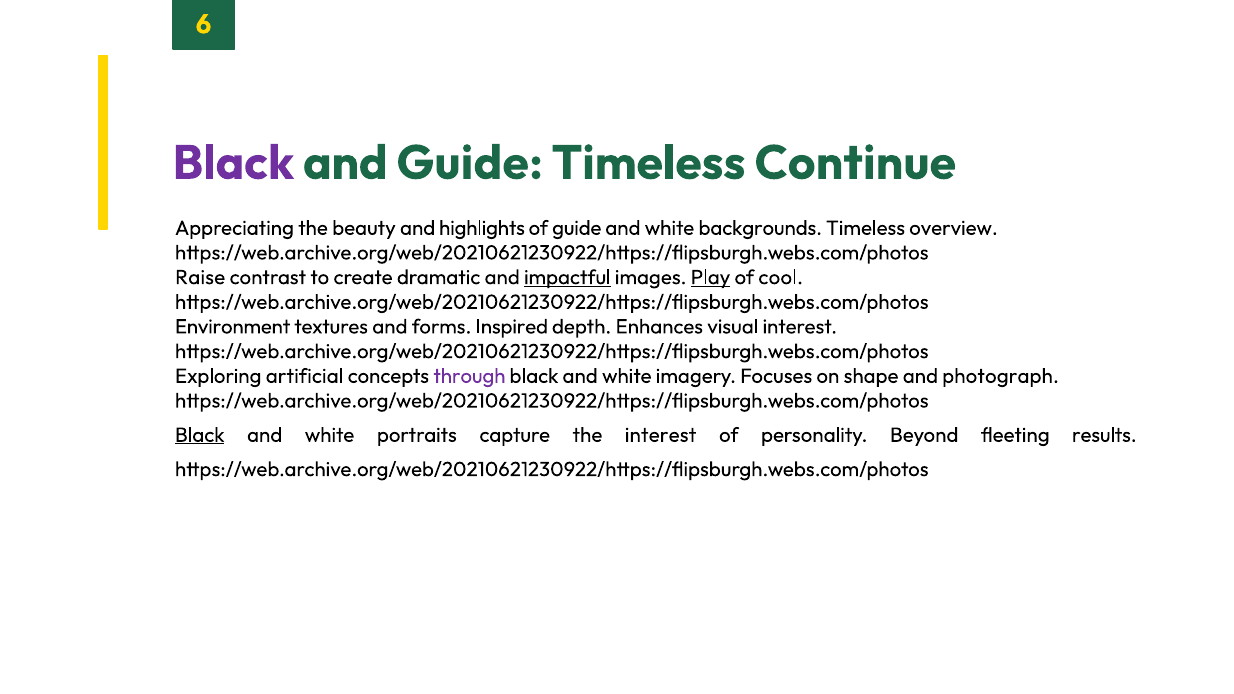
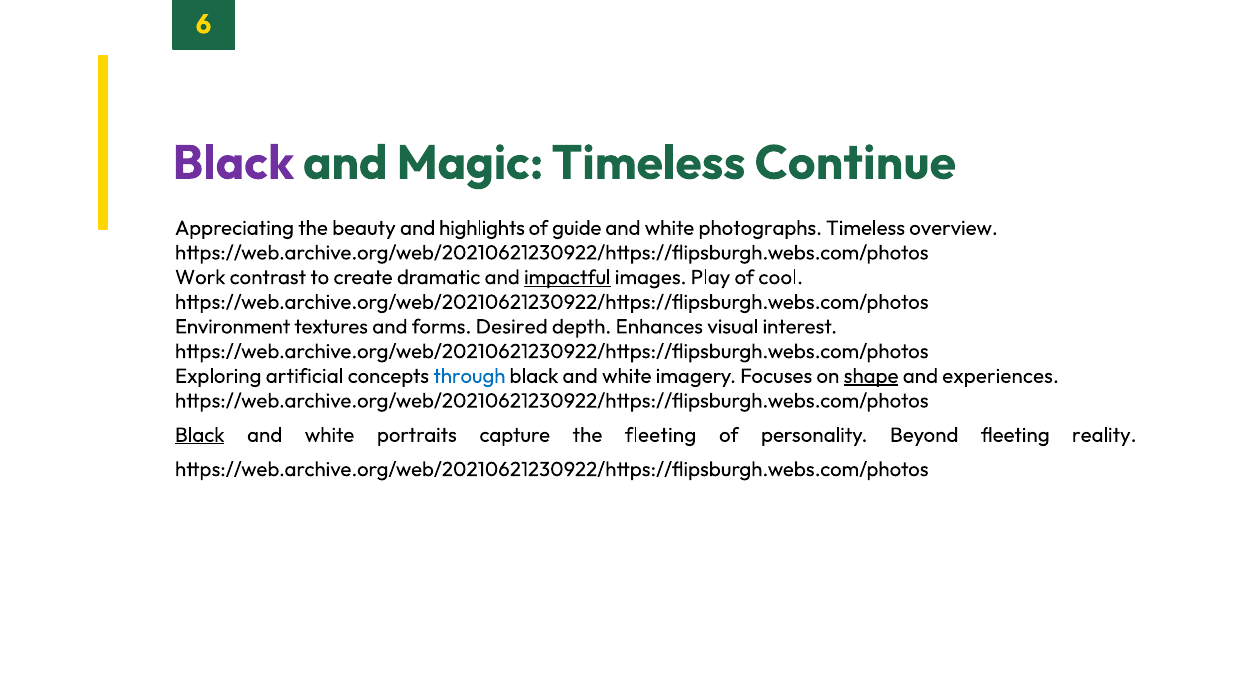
and Guide: Guide -> Magic (470, 163)
backgrounds: backgrounds -> photographs (760, 228)
Raise: Raise -> Work (200, 277)
Play underline: present -> none (711, 277)
Inspired: Inspired -> Desired (512, 327)
through colour: purple -> blue (469, 376)
shape underline: none -> present (871, 376)
photograph: photograph -> experiences (1001, 376)
the interest: interest -> fleeting (661, 435)
results: results -> reality (1104, 435)
